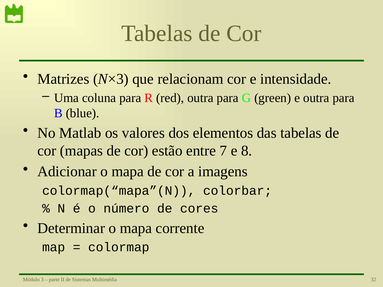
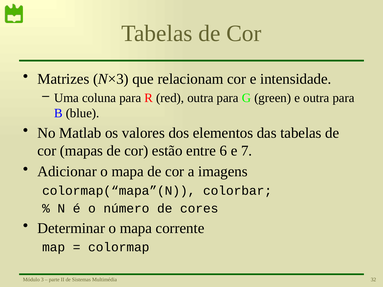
7: 7 -> 6 (223, 151)
8: 8 -> 7 (247, 151)
